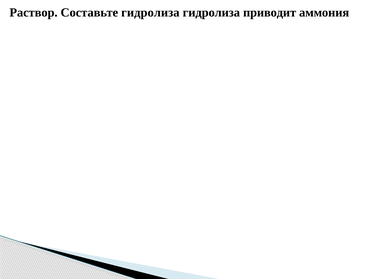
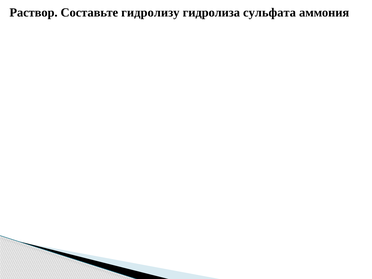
Составьте гидролиза: гидролиза -> гидролизу (150, 12)
приводит: приводит -> сульфата (269, 12)
